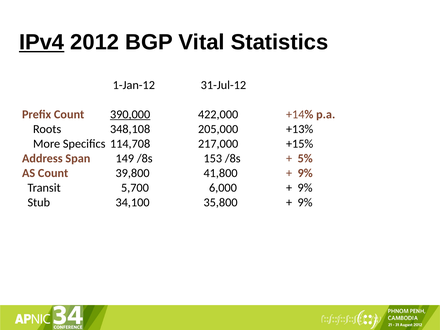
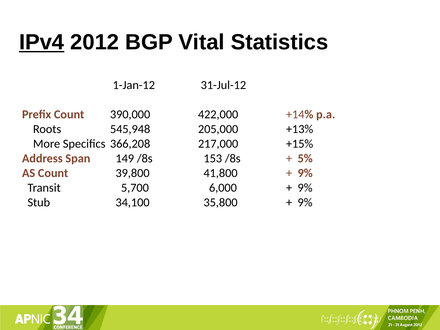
390,000 underline: present -> none (130, 115)
348,108: 348,108 -> 545,948 (130, 129)
114,708: 114,708 -> 366,208 (130, 144)
